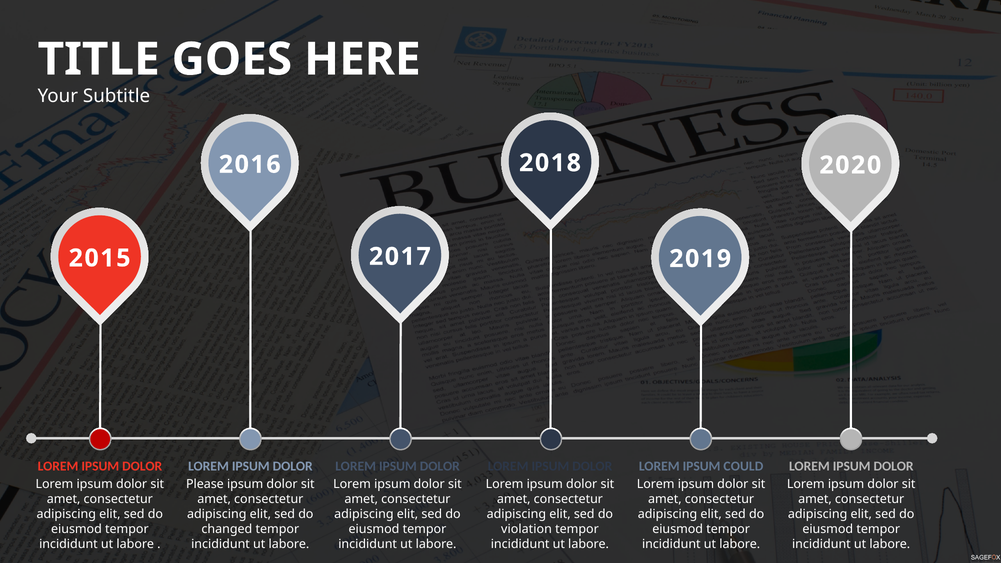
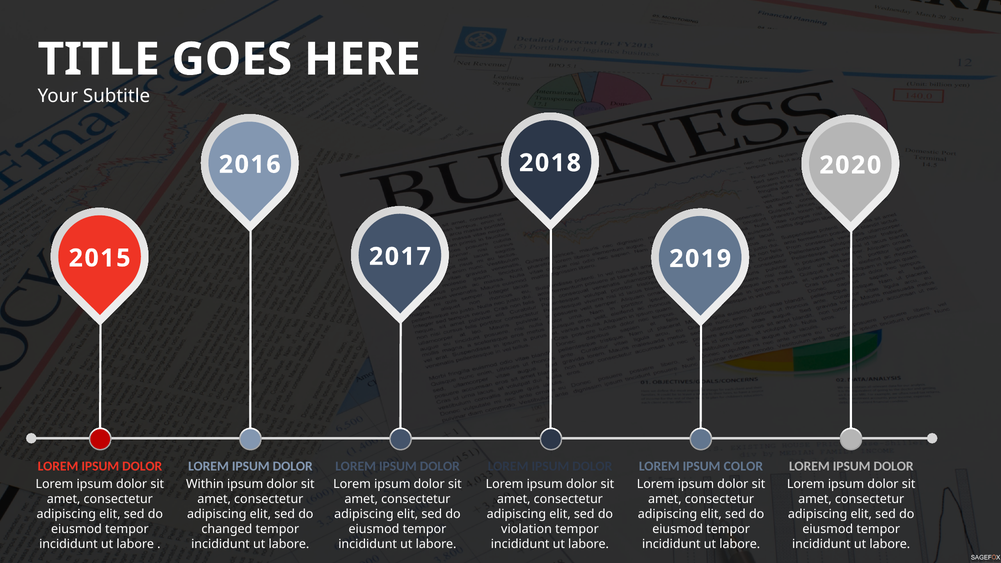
COULD: COULD -> COLOR (743, 466)
Please: Please -> Within (205, 484)
